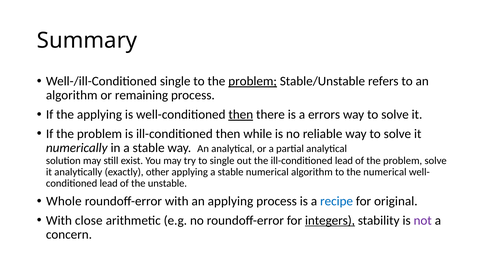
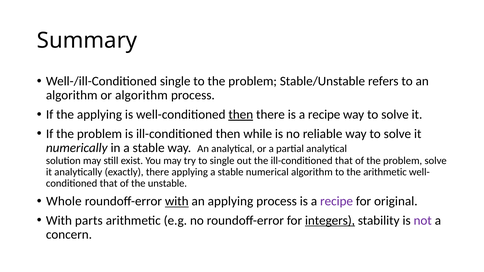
problem underline: present -> none (253, 81)
or remaining: remaining -> algorithm (141, 95)
there is a errors: errors -> recipe (324, 115)
ill-conditioned lead: lead -> that (344, 161)
exactly other: other -> there (158, 172)
the numerical: numerical -> arithmetic (385, 172)
lead: lead -> that (109, 184)
with underline: none -> present (177, 201)
recipe colour: blue -> purple (337, 201)
close: close -> parts (89, 221)
